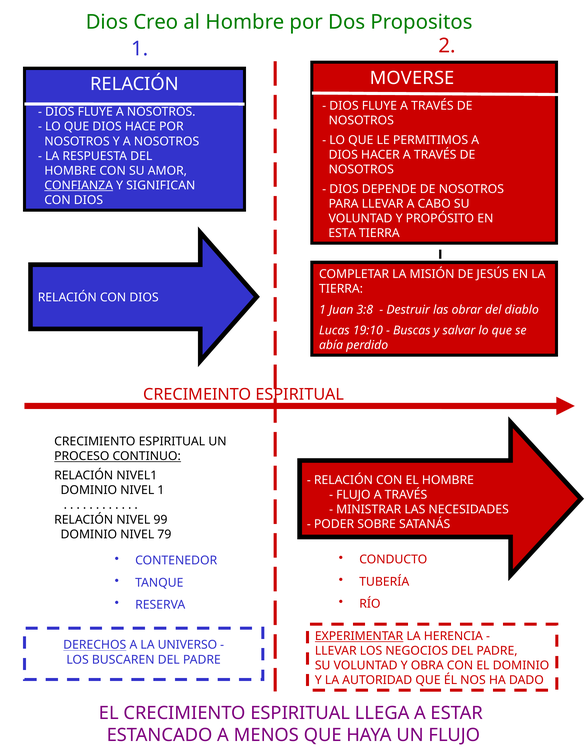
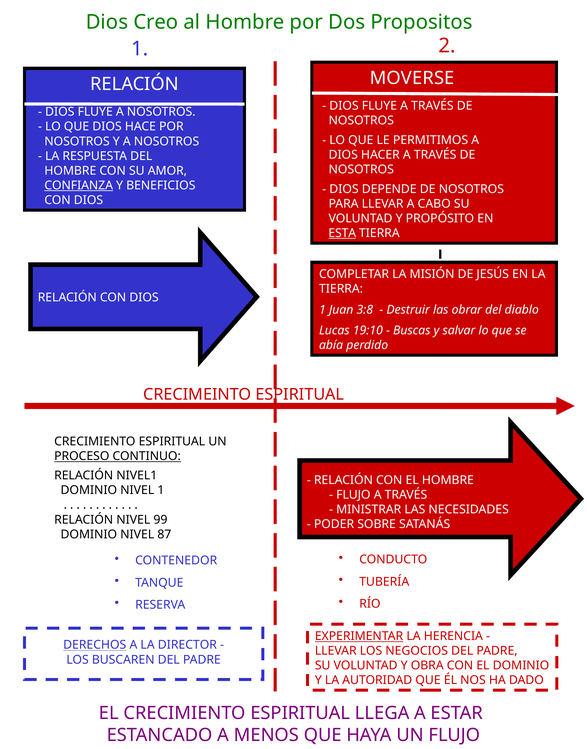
SIGNIFICAN: SIGNIFICAN -> BENEFICIOS (161, 185)
ESTA underline: none -> present (342, 233)
79: 79 -> 87 (164, 534)
UNIVERSO: UNIVERSO -> DIRECTOR (187, 644)
